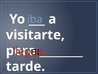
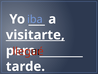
visitarte underline: none -> present (35, 35)
